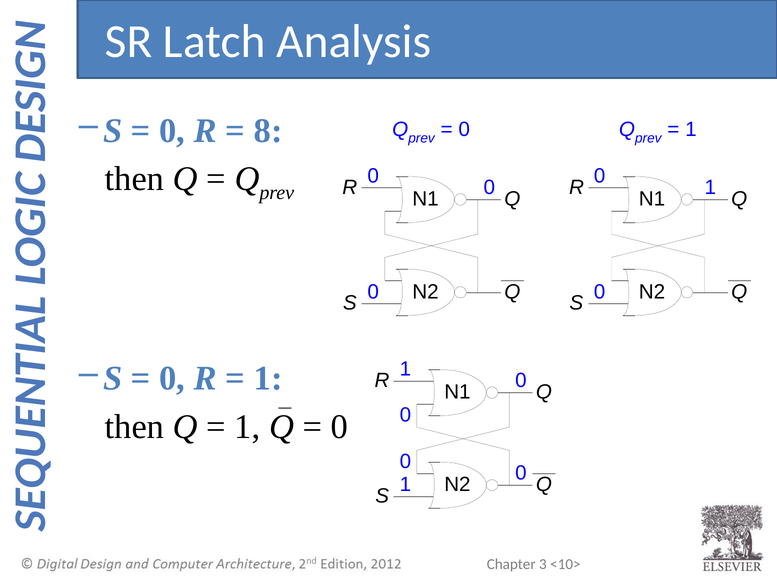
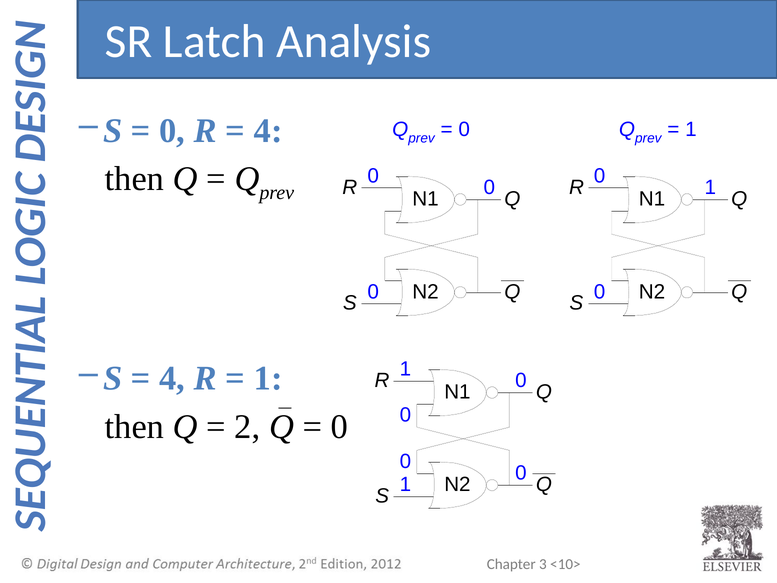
8: 8 -> 4 (268, 131)
0: 0 -> 4 (172, 378)
1: 1 -> 2 (247, 426)
